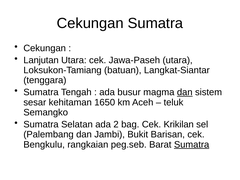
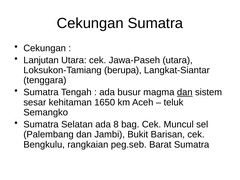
batuan: batuan -> berupa (123, 70)
2: 2 -> 8 (116, 124)
Krikilan: Krikilan -> Muncul (179, 124)
Sumatra underline: present -> none (192, 145)
